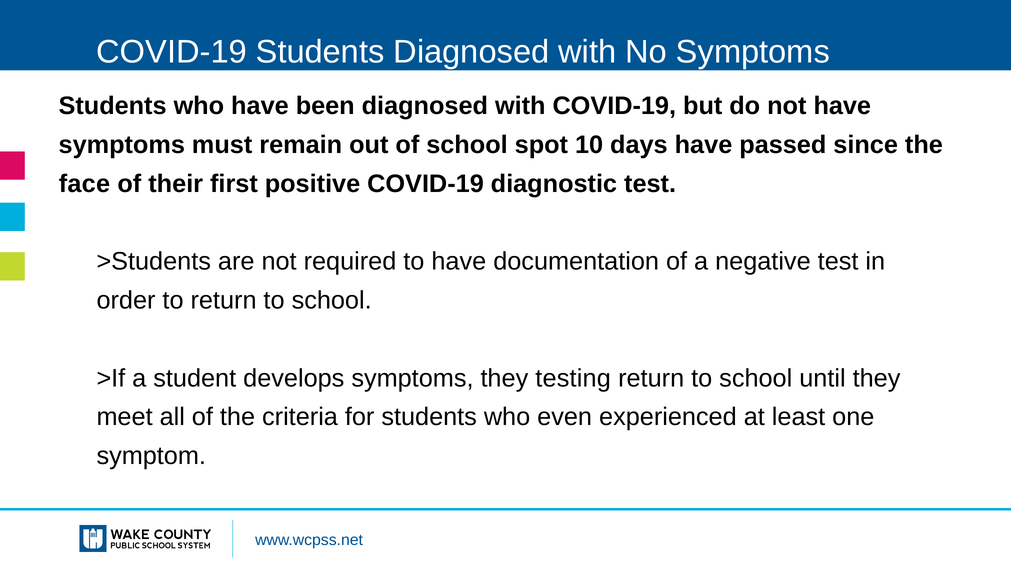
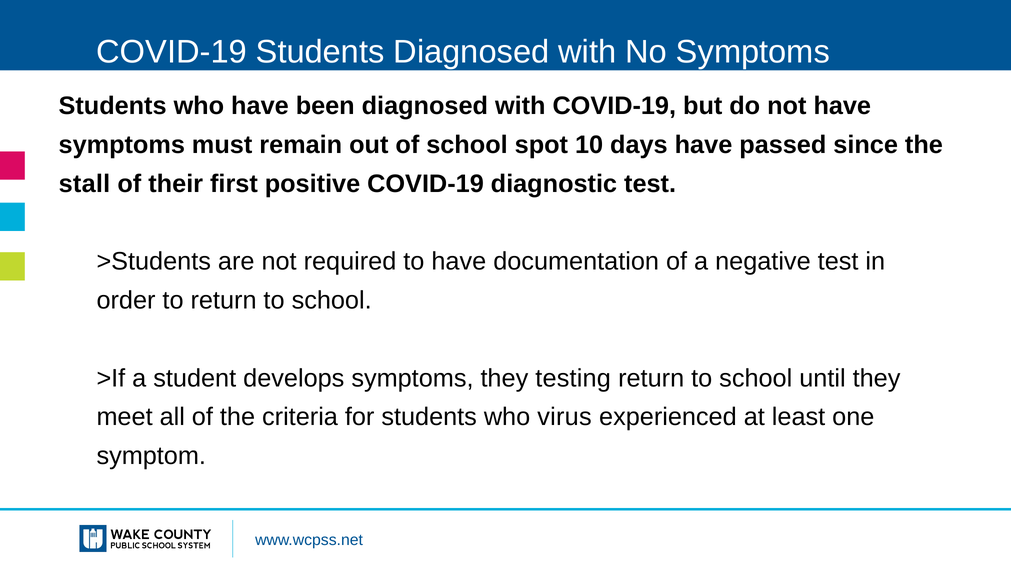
face: face -> stall (84, 184)
even: even -> virus (564, 417)
